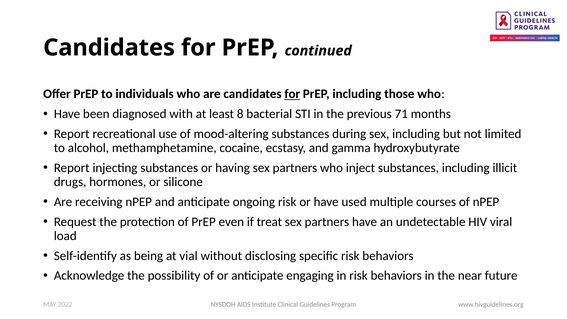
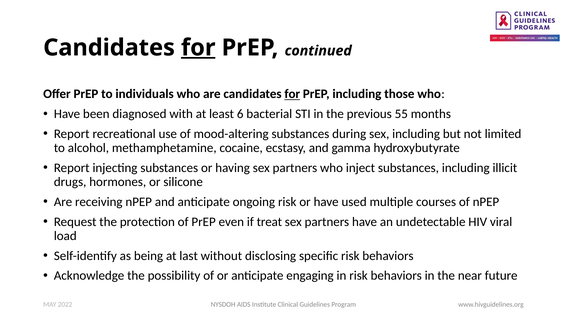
for underline: none -> present (198, 48)
8: 8 -> 6 (240, 114)
71: 71 -> 55 (401, 114)
vial: vial -> last (189, 256)
